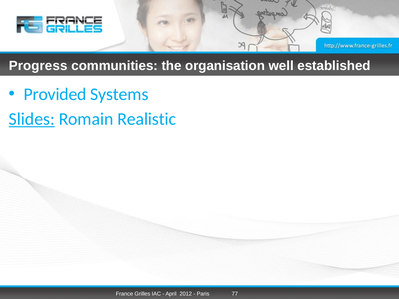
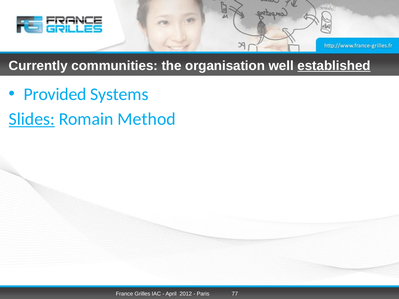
Progress: Progress -> Currently (38, 66)
established underline: none -> present (334, 66)
Realistic: Realistic -> Method (147, 119)
